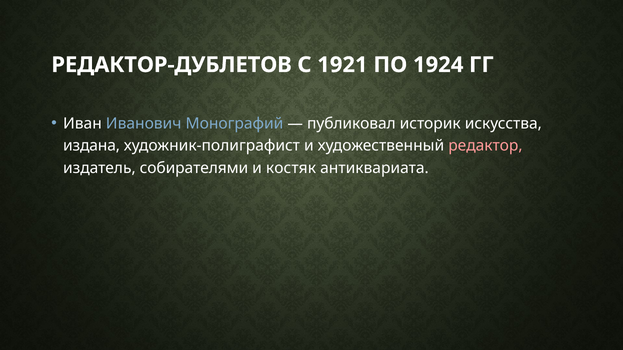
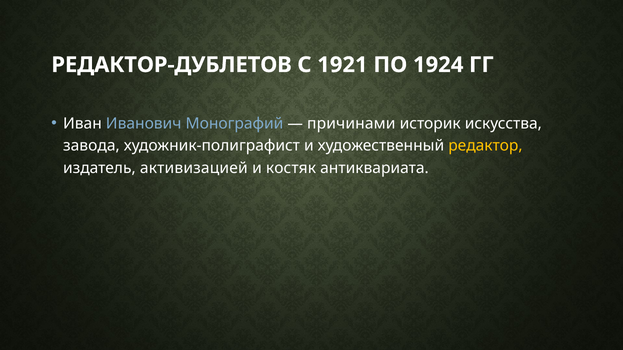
публиковал: публиковал -> причинами (351, 124)
издана: издана -> завода (91, 146)
редактор colour: pink -> yellow (485, 146)
собирателями: собирателями -> активизацией (194, 168)
